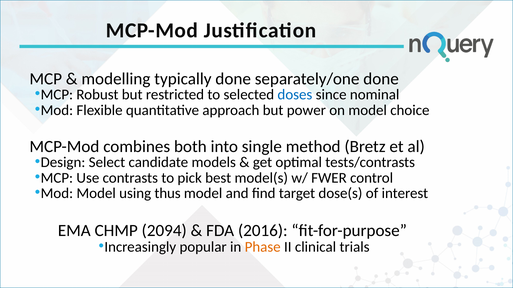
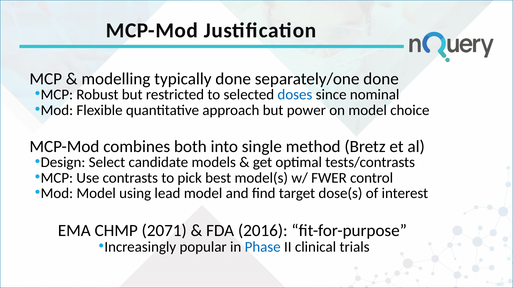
thus: thus -> lead (167, 194)
2094: 2094 -> 2071 (164, 231)
Phase colour: orange -> blue (263, 247)
